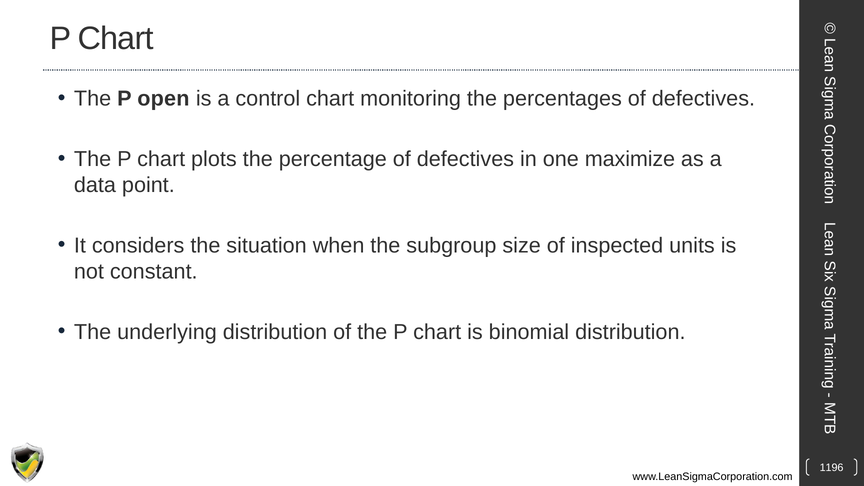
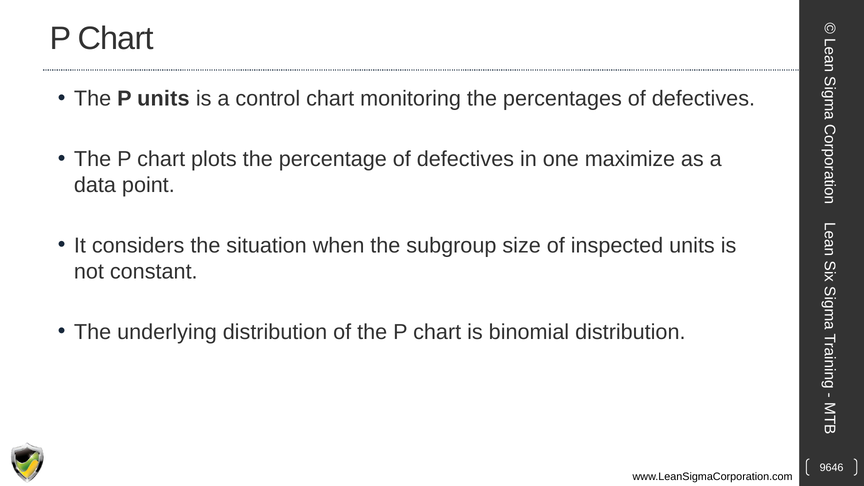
P open: open -> units (163, 99)
1196: 1196 -> 9646 (832, 468)
